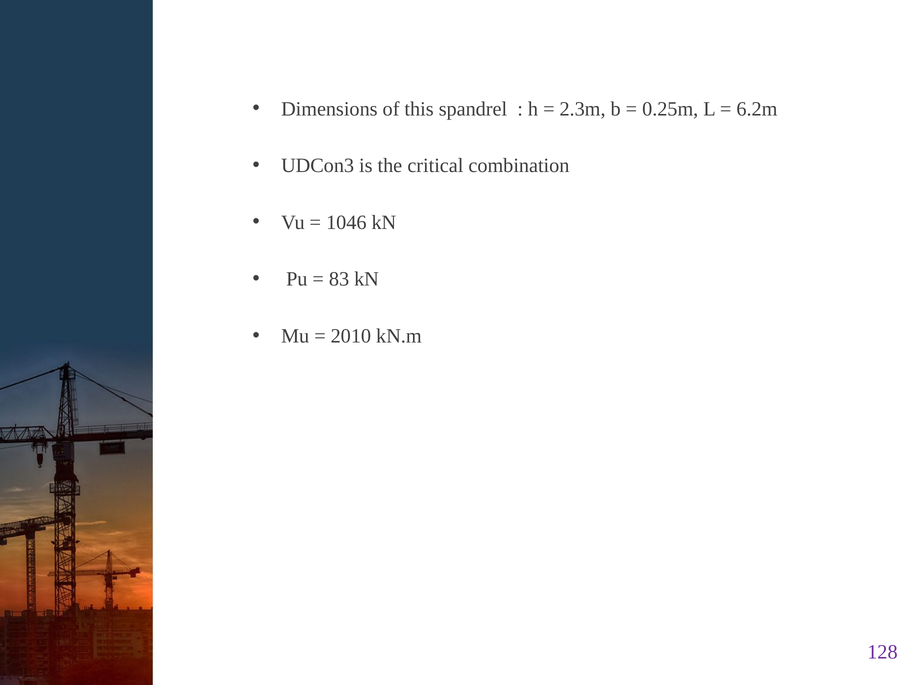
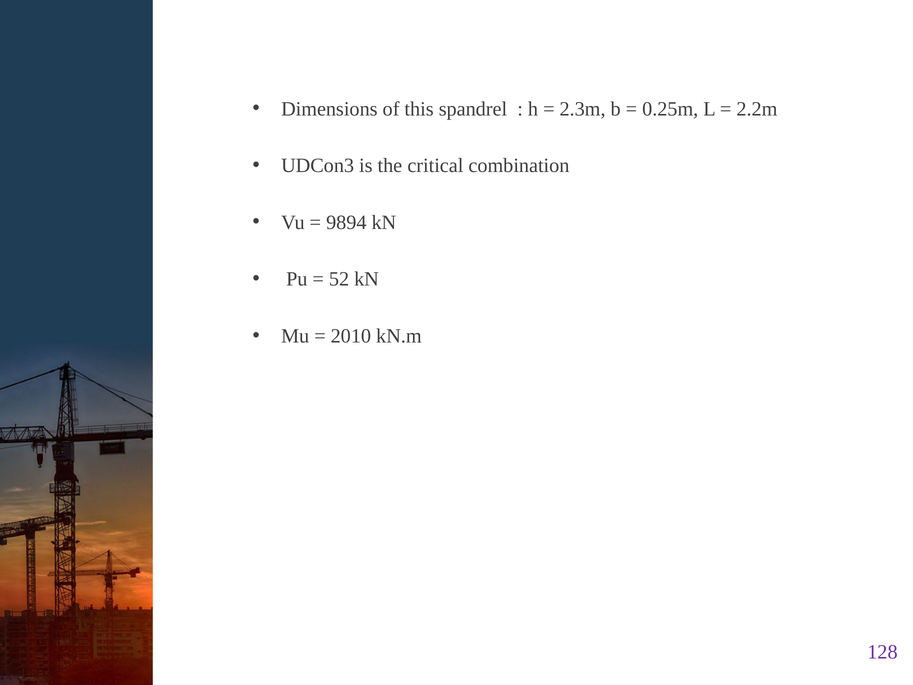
6.2m: 6.2m -> 2.2m (757, 109)
1046: 1046 -> 9894 (346, 222)
83: 83 -> 52 (339, 279)
